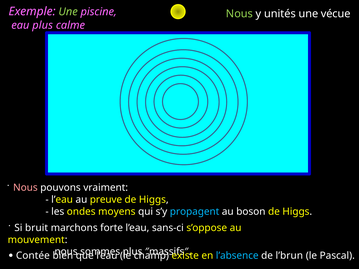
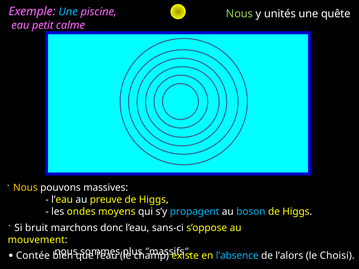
Une colour: light green -> light blue (68, 12)
vécue: vécue -> quête (336, 14)
eau plus: plus -> petit (43, 25)
Nous colour: pink -> yellow (25, 188)
vraiment: vraiment -> massives (106, 188)
boson colour: white -> light blue (251, 212)
forte: forte -> donc (112, 228)
l’brun: l’brun -> l’alors (289, 256)
Pascal: Pascal -> Choisi (337, 256)
